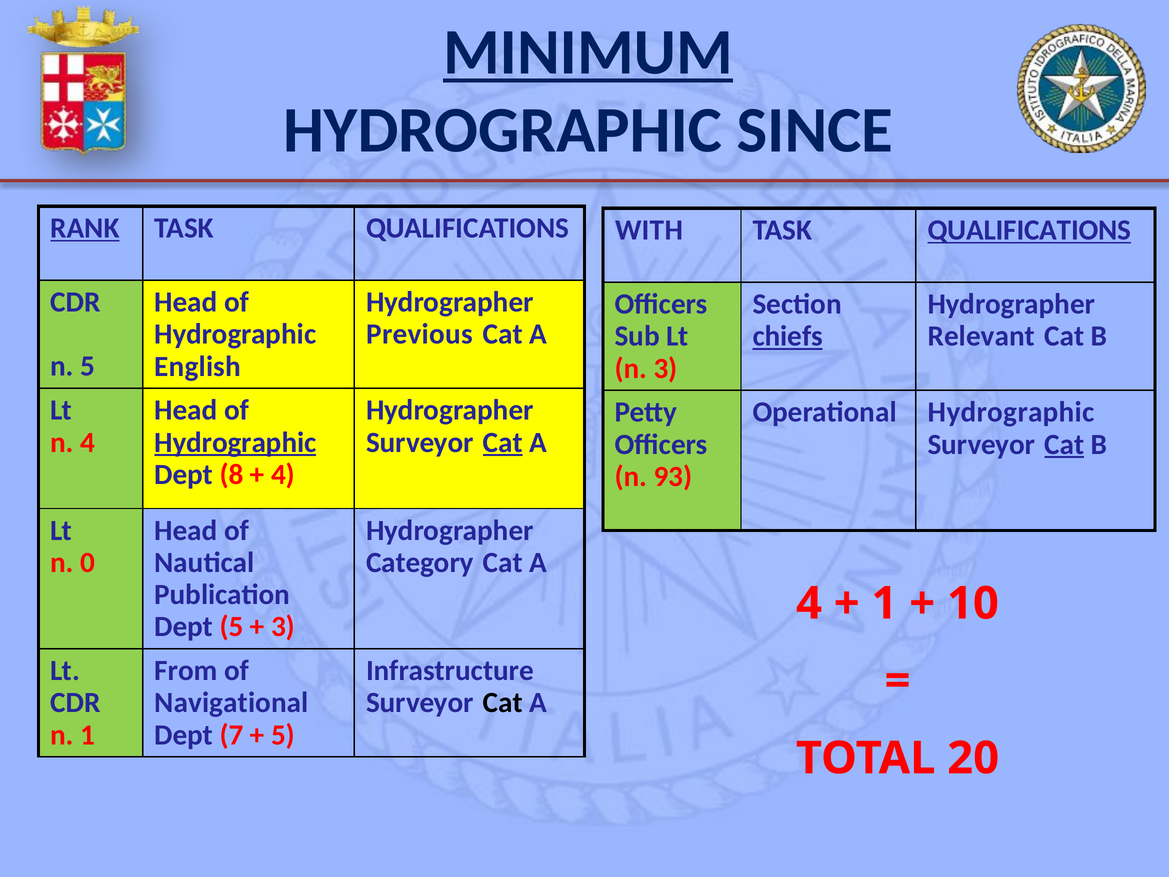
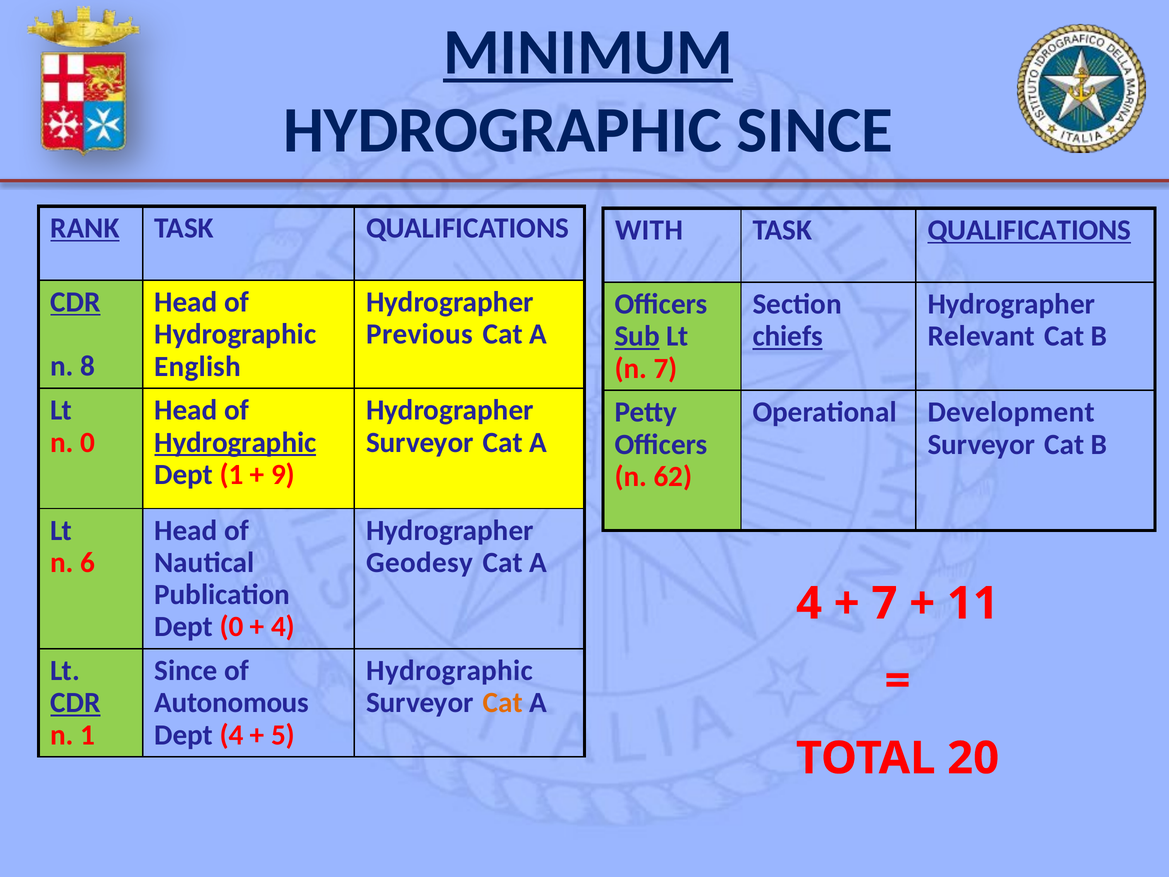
CDR underline: none -> present (75, 302)
Sub underline: none -> present (637, 336)
n 5: 5 -> 8 (88, 366)
n 3: 3 -> 7 (666, 368)
Operational Hydrographic: Hydrographic -> Development (1011, 412)
n 4: 4 -> 0 (88, 442)
Cat underline: present -> none (503, 442)
Cat underline: present -> none (1064, 444)
Dept 8: 8 -> 1 (231, 474)
4: 4 -> 9 (283, 474)
93: 93 -> 62 (673, 476)
0: 0 -> 6 (88, 562)
Category: Category -> Geodesy (420, 562)
1: 1 -> 7 (884, 603)
10: 10 -> 11 (973, 603)
Dept 5: 5 -> 0 (231, 627)
3: 3 -> 4 (283, 627)
From: From -> Since (186, 670)
Infrastructure: Infrastructure -> Hydrographic (450, 670)
CDR underline: none -> present (75, 703)
Navigational: Navigational -> Autonomous (232, 703)
Cat colour: black -> orange (503, 703)
Dept 7: 7 -> 4 (231, 735)
